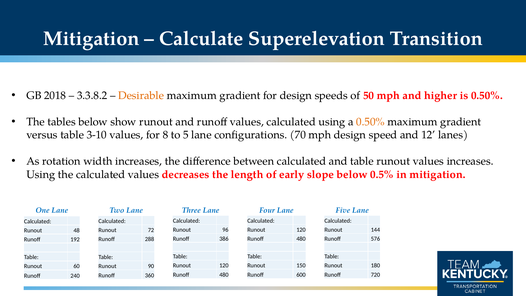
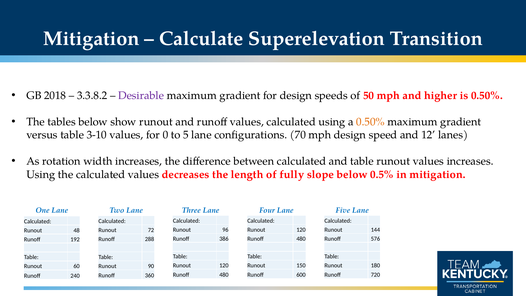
Desirable colour: orange -> purple (141, 95)
8: 8 -> 0 (165, 135)
early: early -> fully (292, 174)
